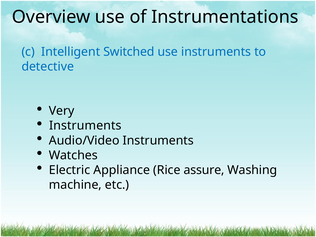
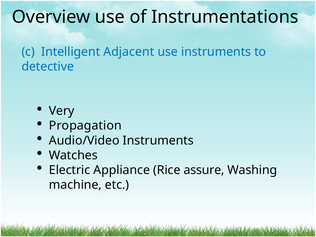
Switched: Switched -> Adjacent (129, 52)
Instruments: Instruments -> Propagation (85, 126)
